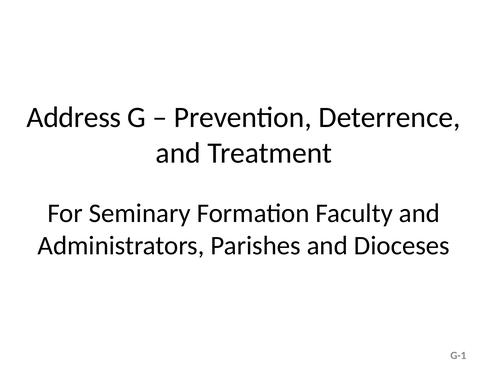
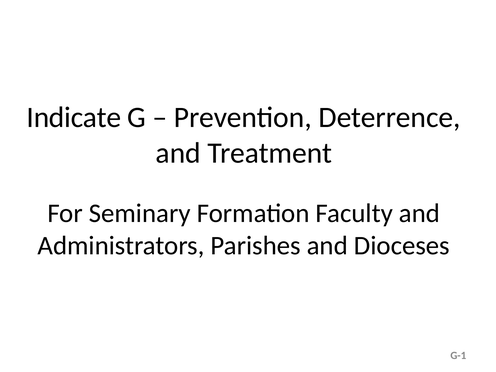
Address: Address -> Indicate (74, 117)
